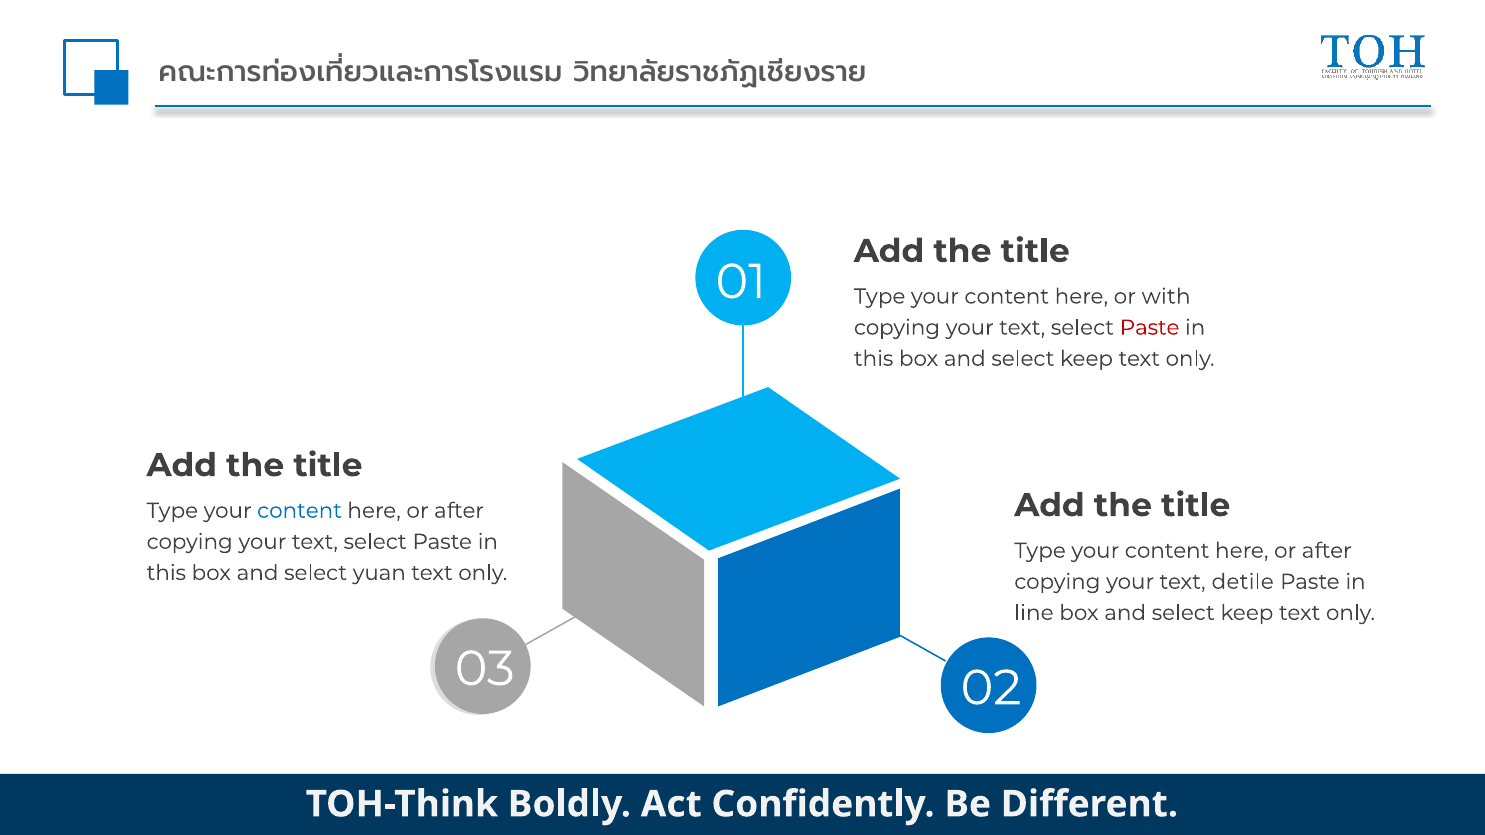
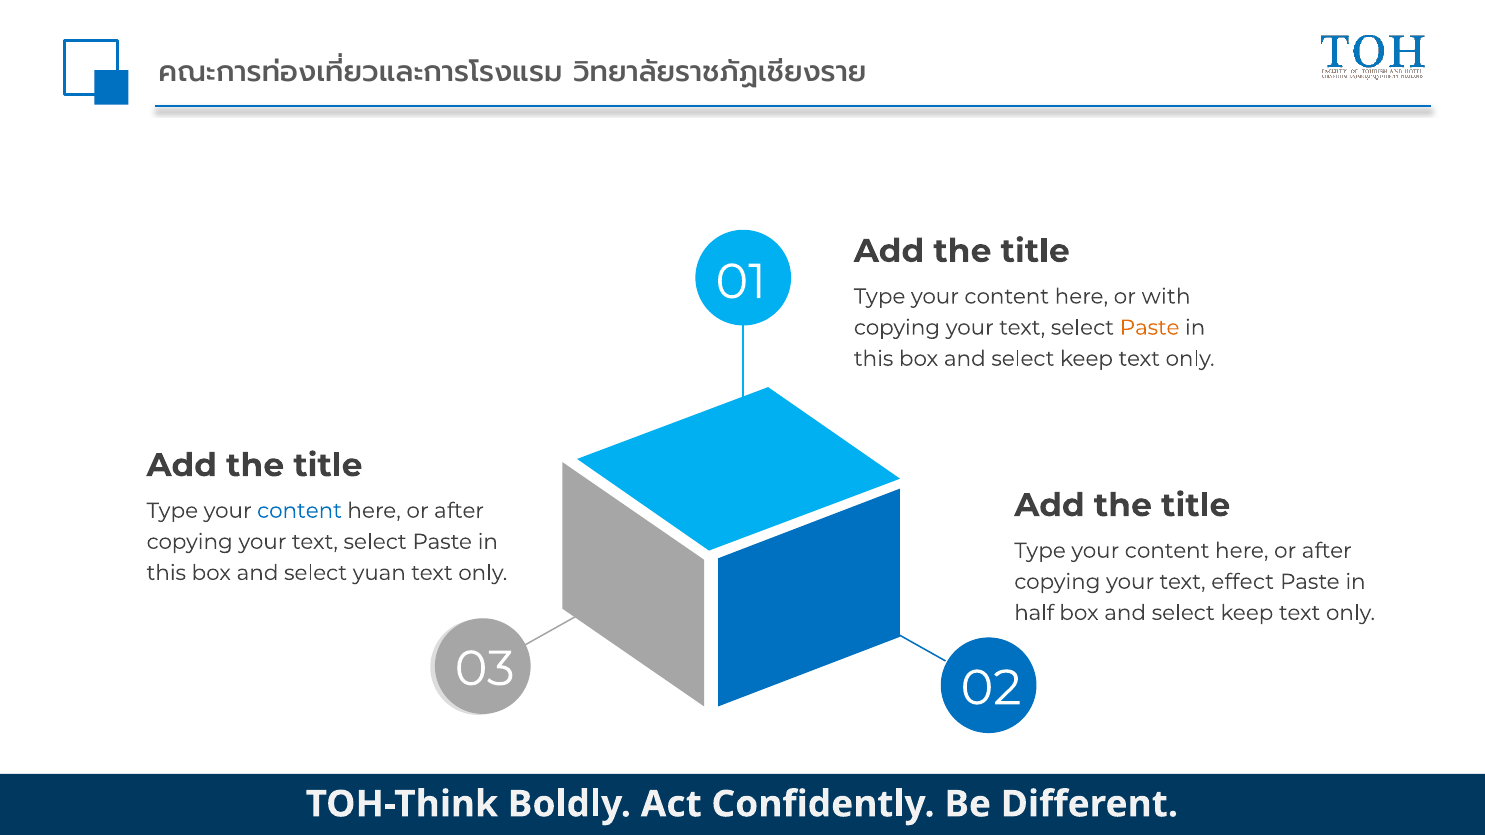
Paste colour: red -> orange (1150, 328)
detile: detile -> effect (1243, 582)
line: line -> half (1034, 613)
